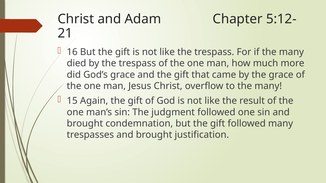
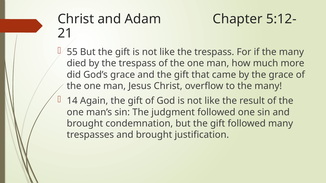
16: 16 -> 55 (72, 52)
15: 15 -> 14 (72, 101)
